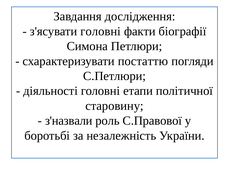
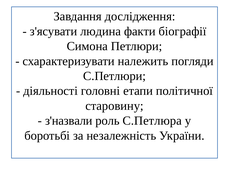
з'ясувати головні: головні -> людина (101, 31)
постаттю: постаттю -> належить (143, 61)
С.Правової: С.Правової -> С.Петлюра (152, 121)
